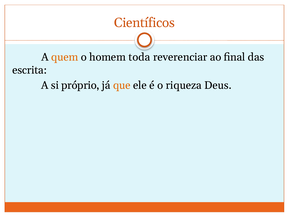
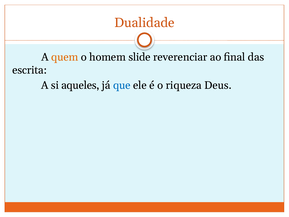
Científicos: Científicos -> Dualidade (144, 23)
toda: toda -> slide (139, 57)
próprio: próprio -> aqueles (80, 85)
que colour: orange -> blue (122, 85)
